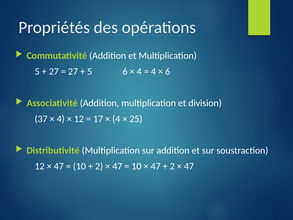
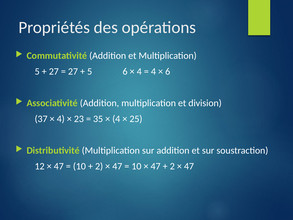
12: 12 -> 23 (79, 119)
17: 17 -> 35 (98, 119)
